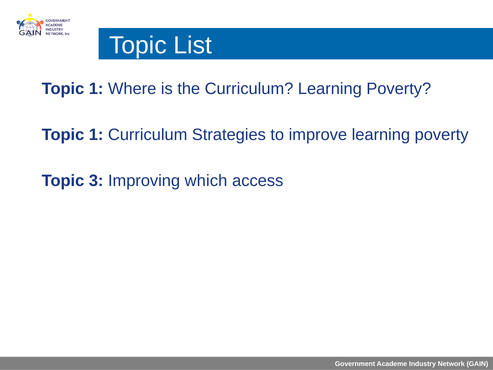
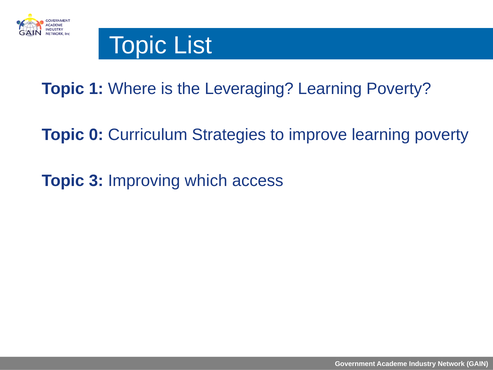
the Curriculum: Curriculum -> Leveraging (249, 89)
1: 1 -> 0 (96, 135)
